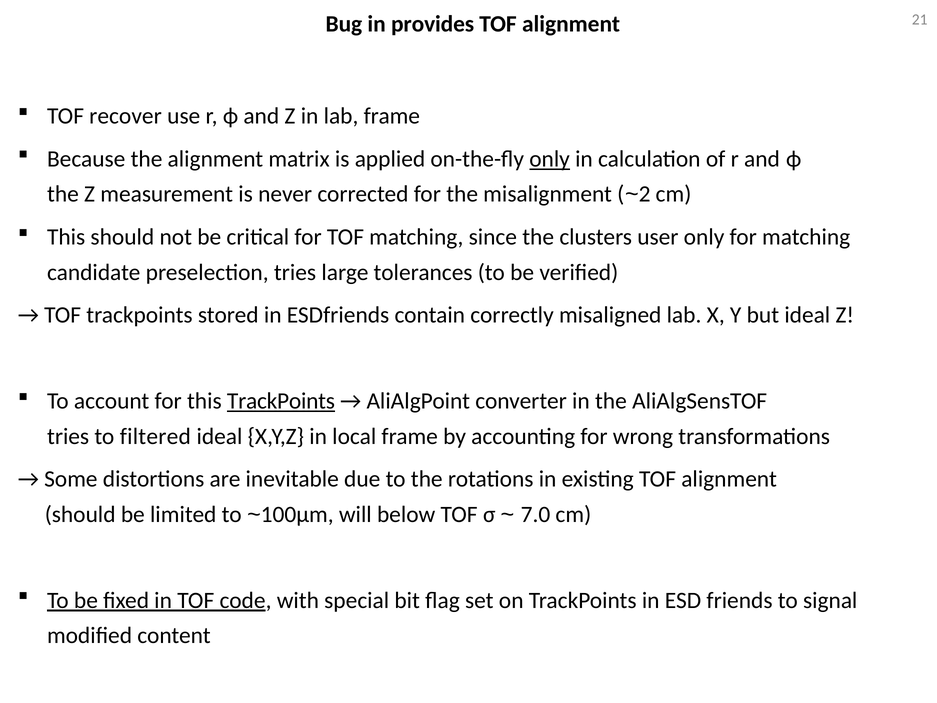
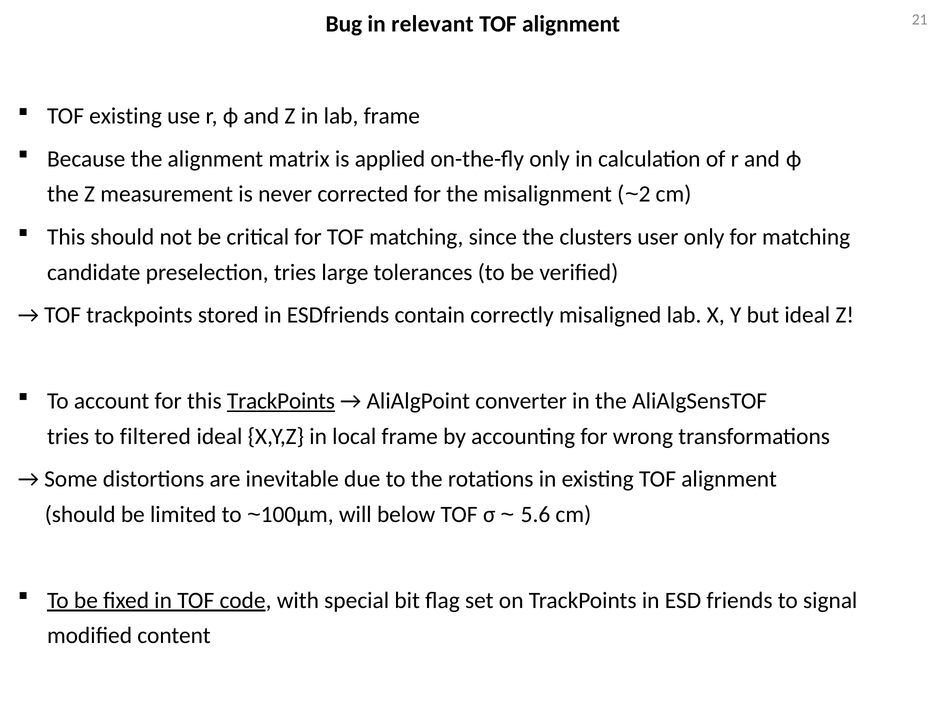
provides: provides -> relevant (432, 24)
TOF recover: recover -> existing (126, 116)
only underline: present -> none (550, 159)
7.0: 7.0 -> 5.6 (535, 514)
